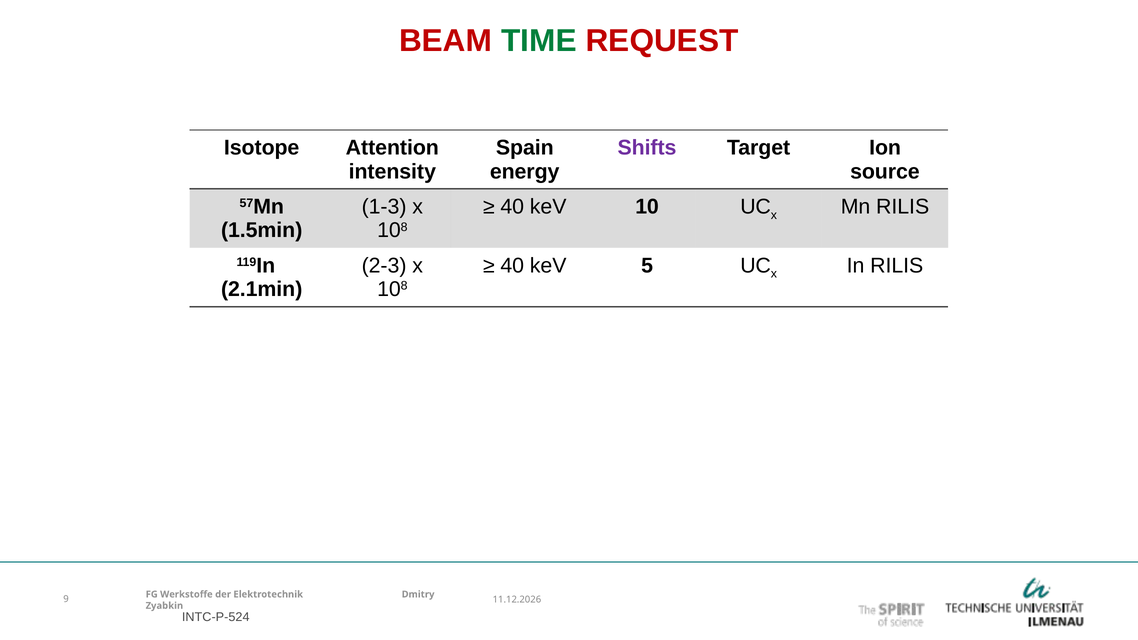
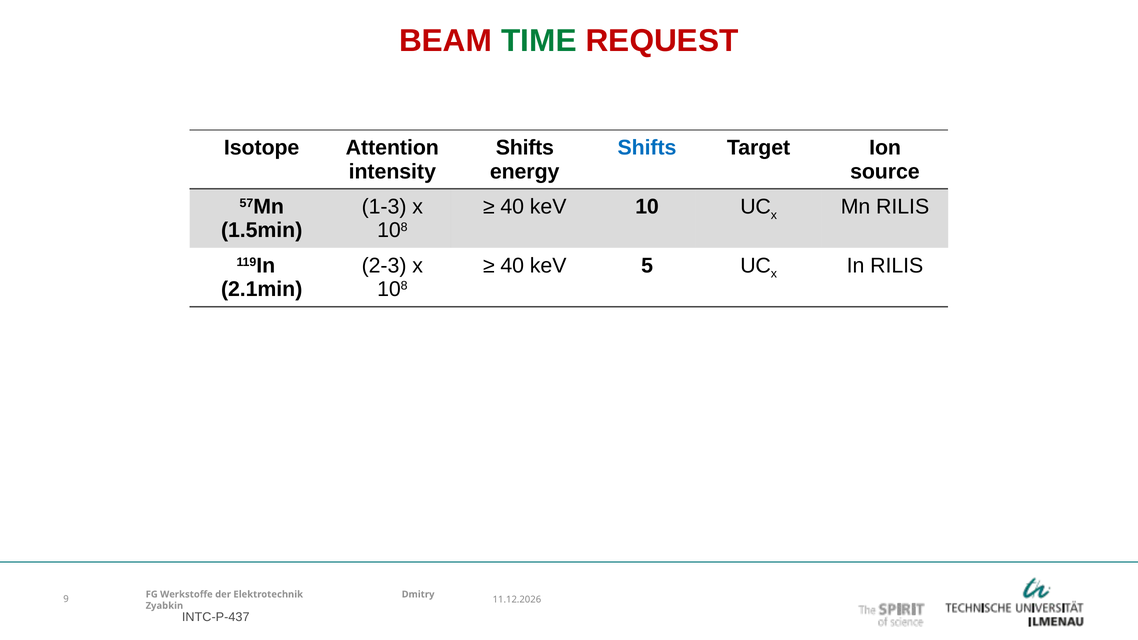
Spain: Spain -> Shifts (525, 148)
Shifts colour: purple -> blue (647, 148)
INTC-P-524: INTC-P-524 -> INTC-P-437 (216, 617)
